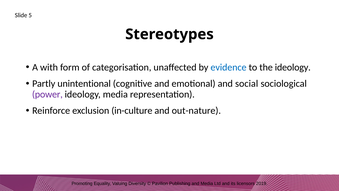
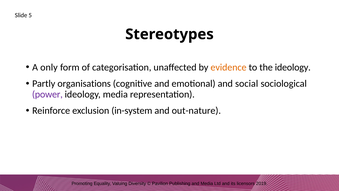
with: with -> only (49, 67)
evidence colour: blue -> orange (229, 67)
unintentional: unintentional -> organisations (84, 84)
in-culture: in-culture -> in-system (132, 111)
